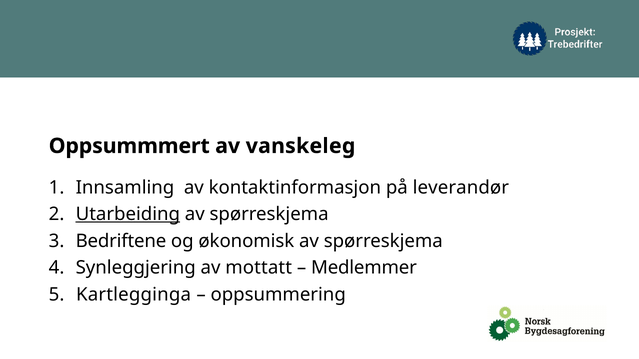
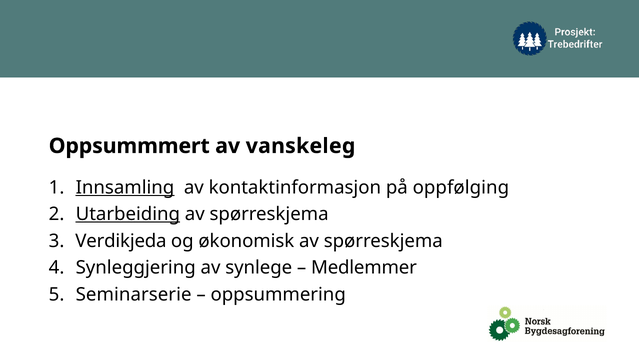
Innsamling underline: none -> present (125, 188)
leverandør: leverandør -> oppfølging (461, 188)
Bedriftene: Bedriftene -> Verdikjeda (121, 241)
mottatt: mottatt -> synlege (259, 268)
Kartlegginga: Kartlegginga -> Seminarserie (134, 295)
